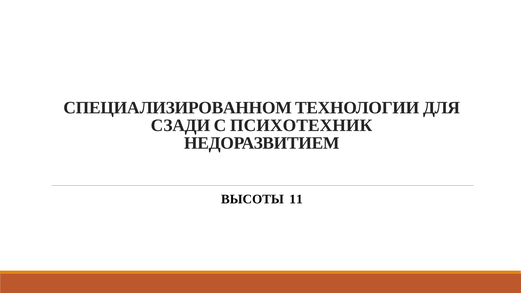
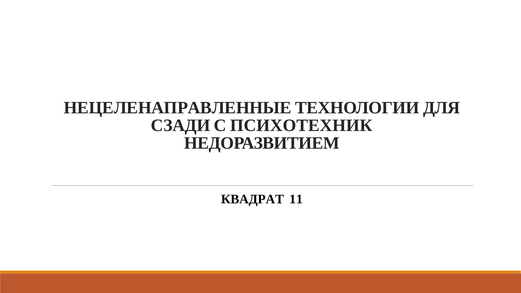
СПЕЦИАЛИЗИРОВАННОМ: СПЕЦИАЛИЗИРОВАННОМ -> НЕЦЕЛЕНАПРАВЛЕННЫЕ (178, 108)
ВЫСОТЫ: ВЫСОТЫ -> КВАДРАТ (252, 199)
